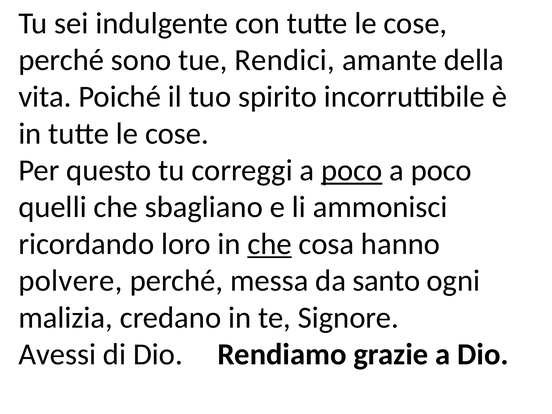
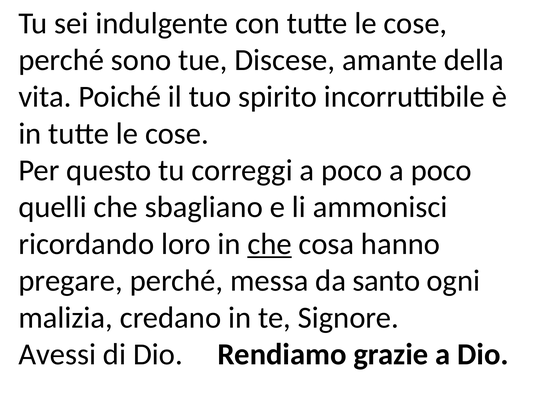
Rendici: Rendici -> Discese (285, 60)
poco underline: present -> none (352, 170)
polvere: polvere -> pregare (71, 281)
